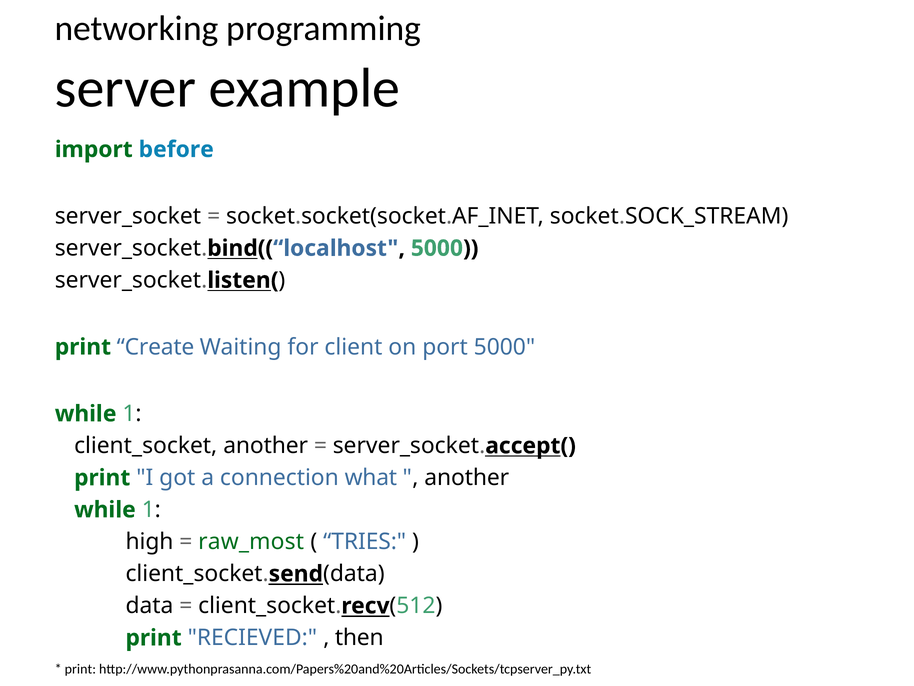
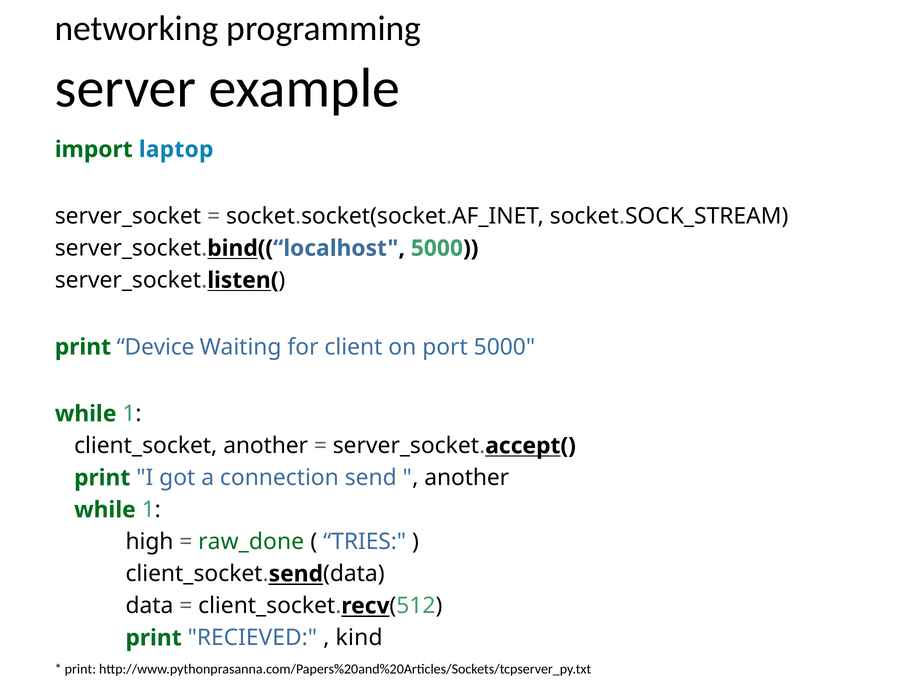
before: before -> laptop (176, 149)
Create: Create -> Device (156, 347)
connection what: what -> send (371, 477)
raw_most: raw_most -> raw_done (251, 541)
then: then -> kind (359, 637)
